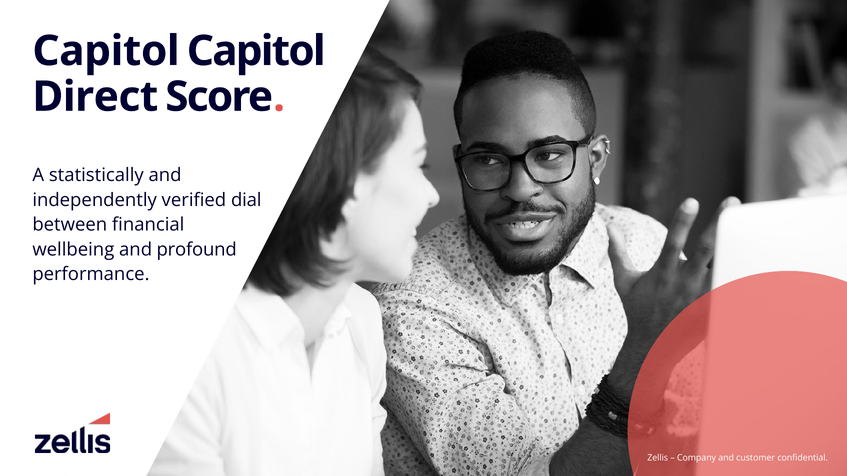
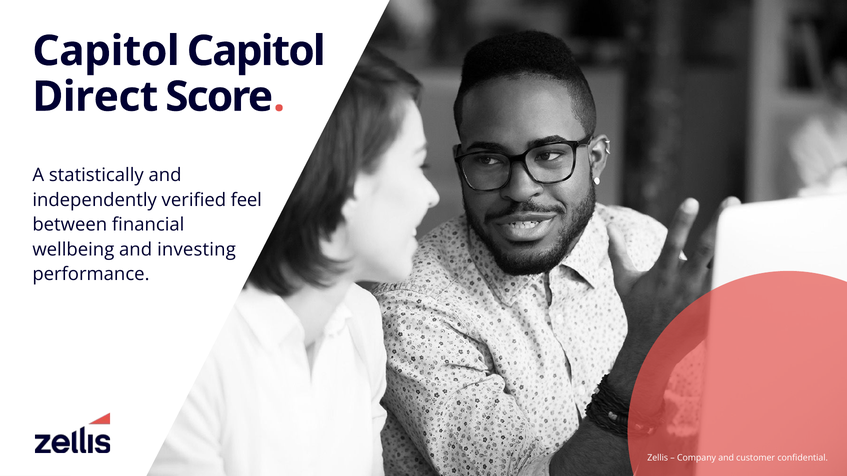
dial: dial -> feel (246, 200)
profound: profound -> investing (196, 250)
